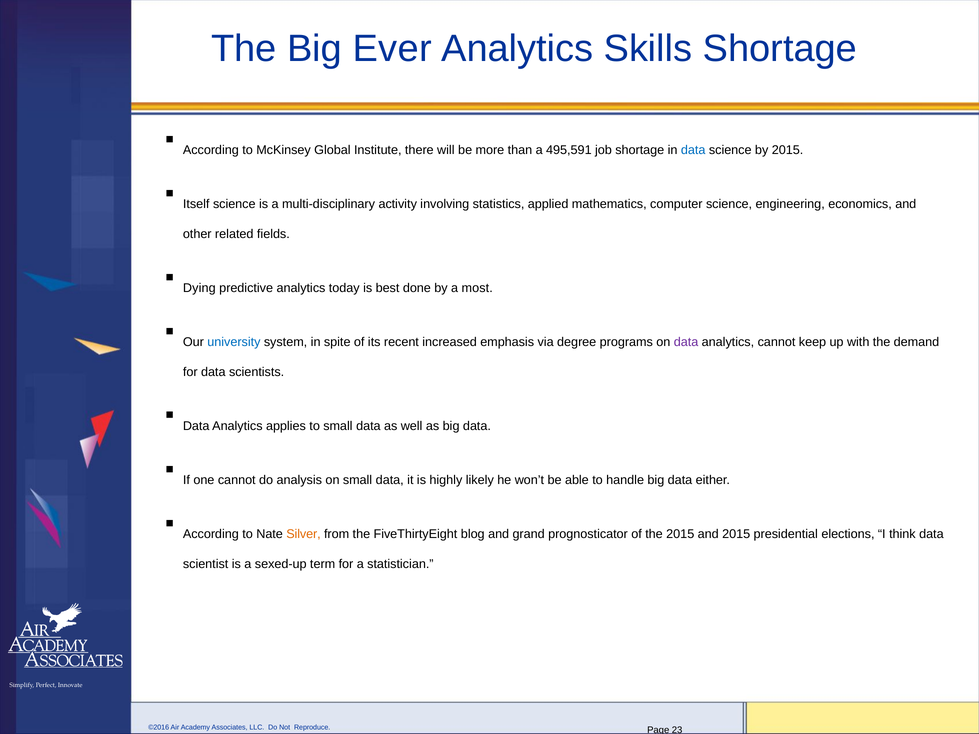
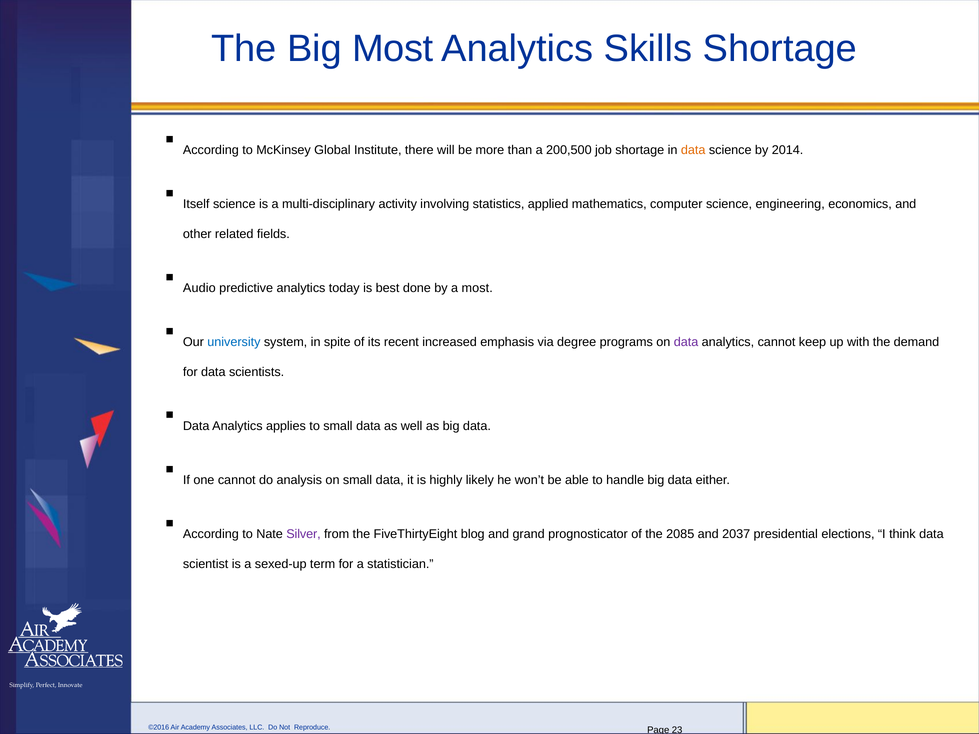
Big Ever: Ever -> Most (393, 49)
495,591: 495,591 -> 200,500 (569, 150)
data colour: blue -> orange (693, 150)
by 2015: 2015 -> 2014 (788, 150)
Dying: Dying -> Audio (199, 288)
Silver colour: orange -> purple (303, 534)
the 2015: 2015 -> 2085 (680, 534)
and 2015: 2015 -> 2037 (736, 534)
